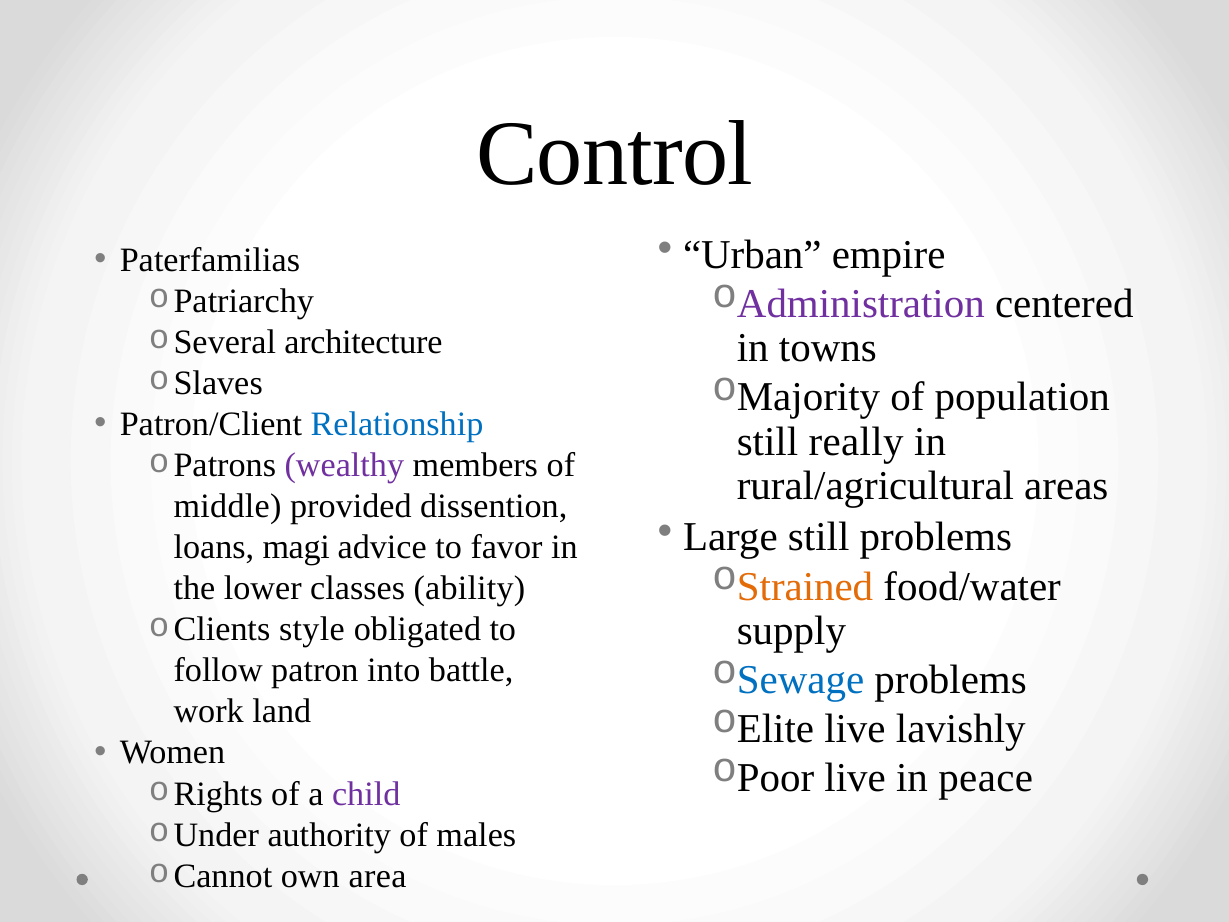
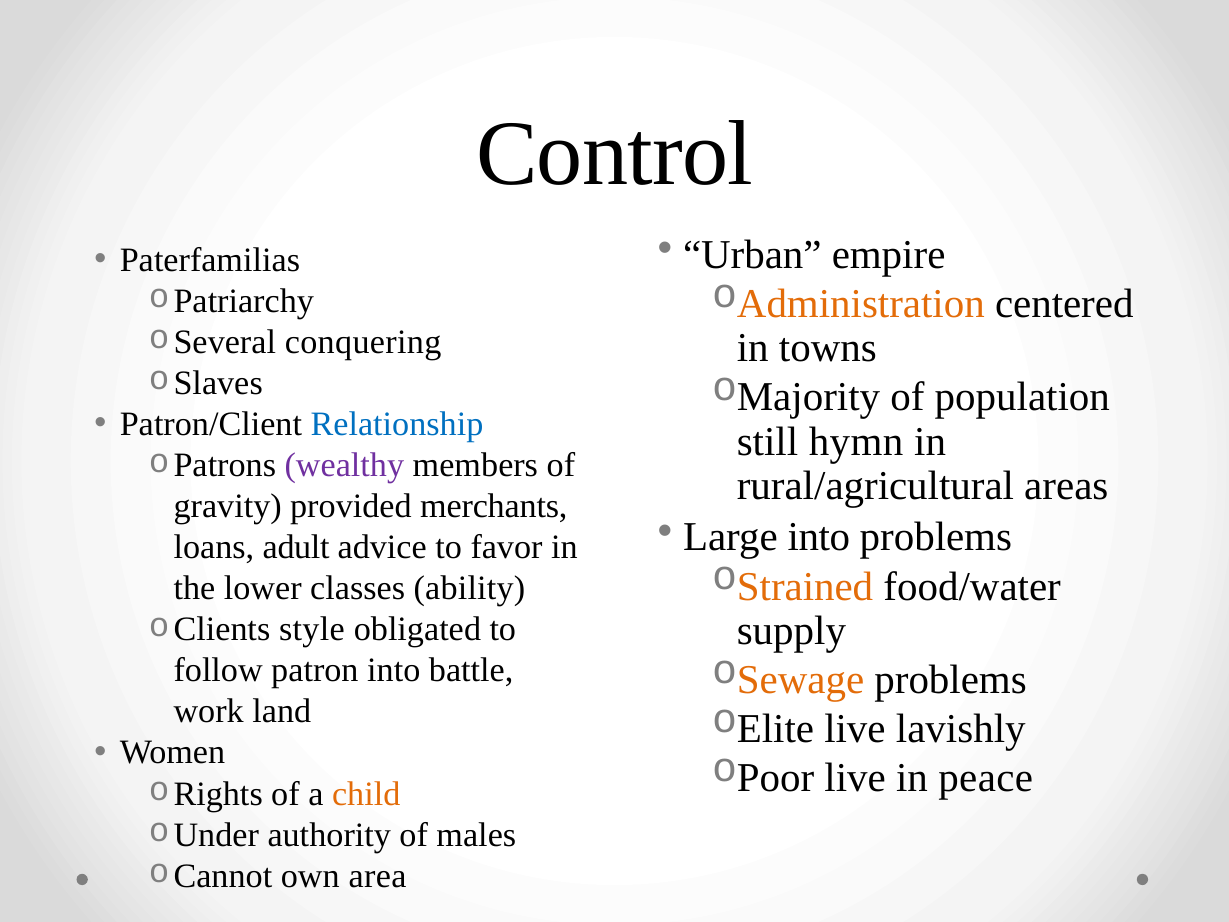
Administration colour: purple -> orange (861, 304)
architecture: architecture -> conquering (363, 342)
really: really -> hymn (856, 441)
middle: middle -> gravity (228, 506)
dissention: dissention -> merchants (494, 506)
Large still: still -> into (819, 537)
magi: magi -> adult (296, 547)
Sewage colour: blue -> orange (801, 680)
child colour: purple -> orange (366, 794)
